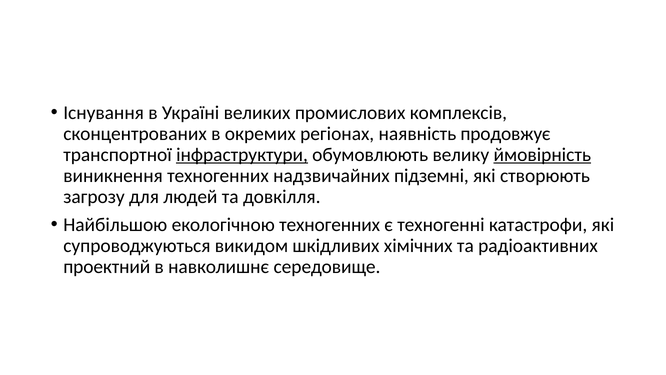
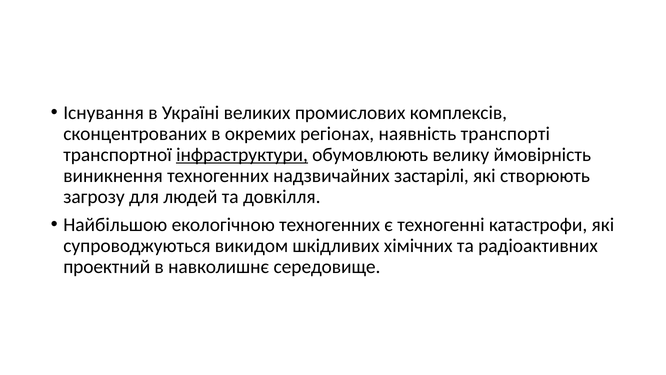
продовжує: продовжує -> транспорті (505, 134)
ймовірність underline: present -> none (542, 155)
підземні: підземні -> застарілі (431, 176)
